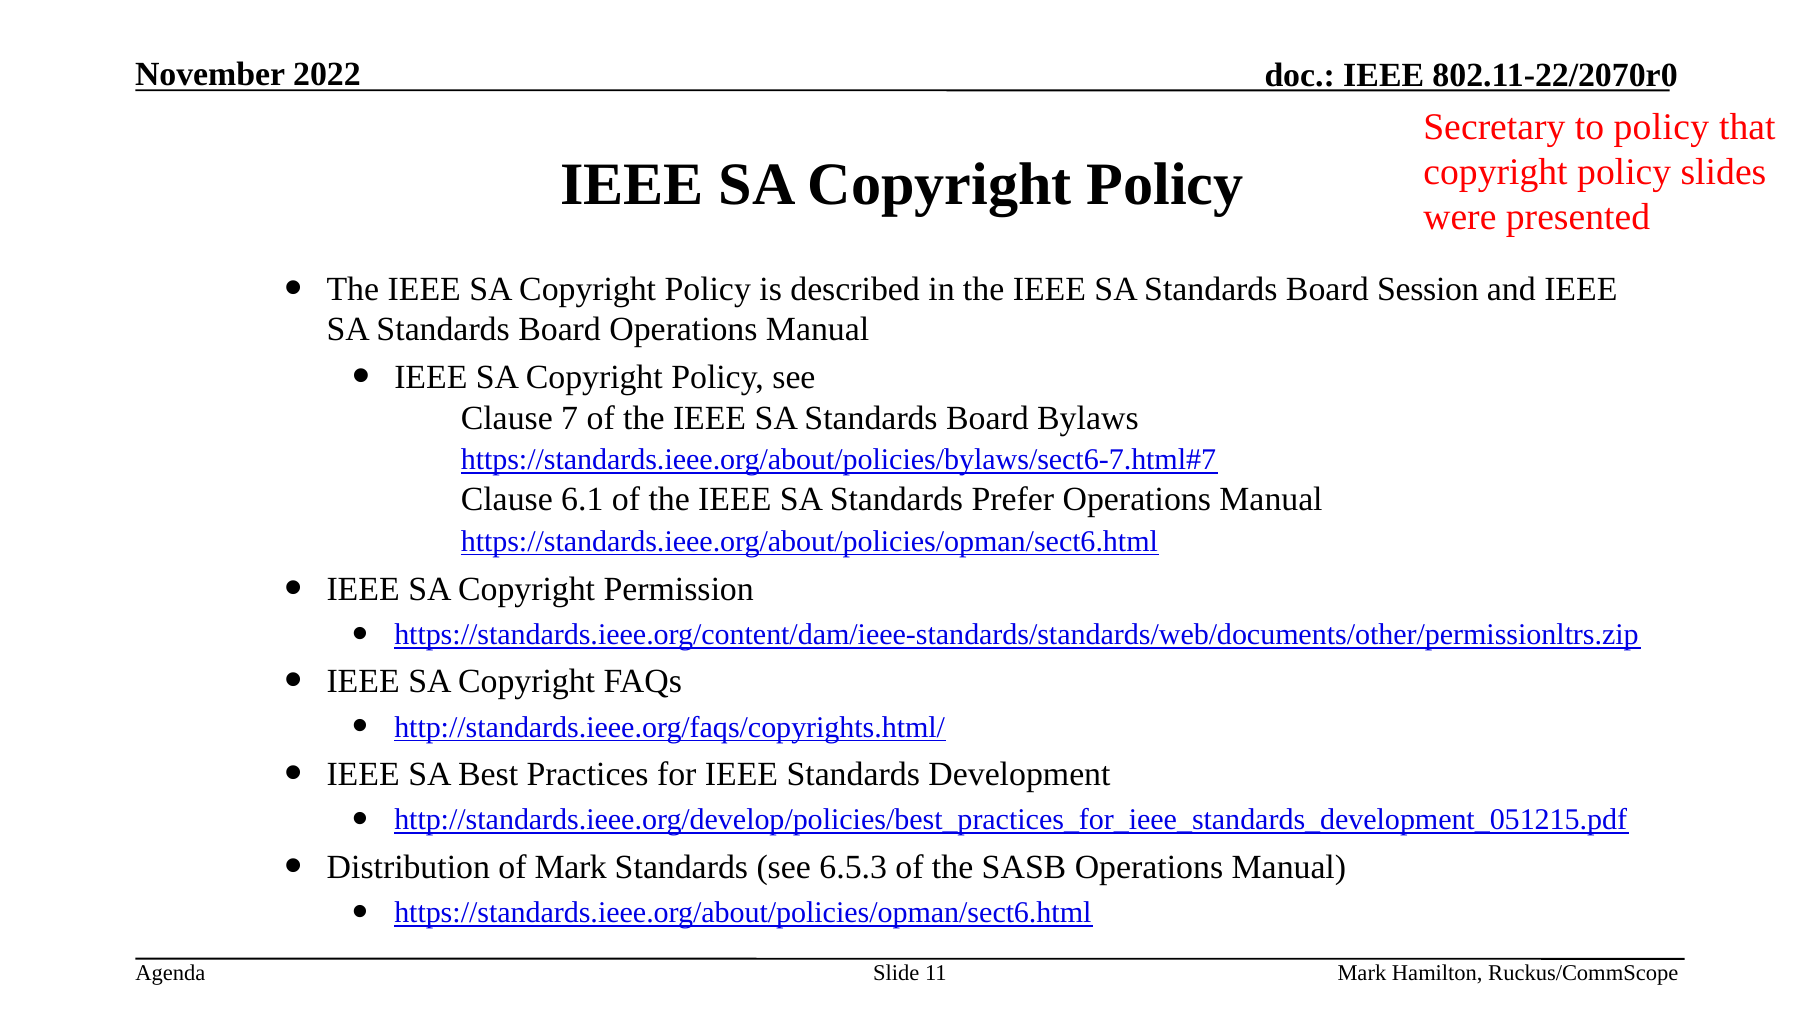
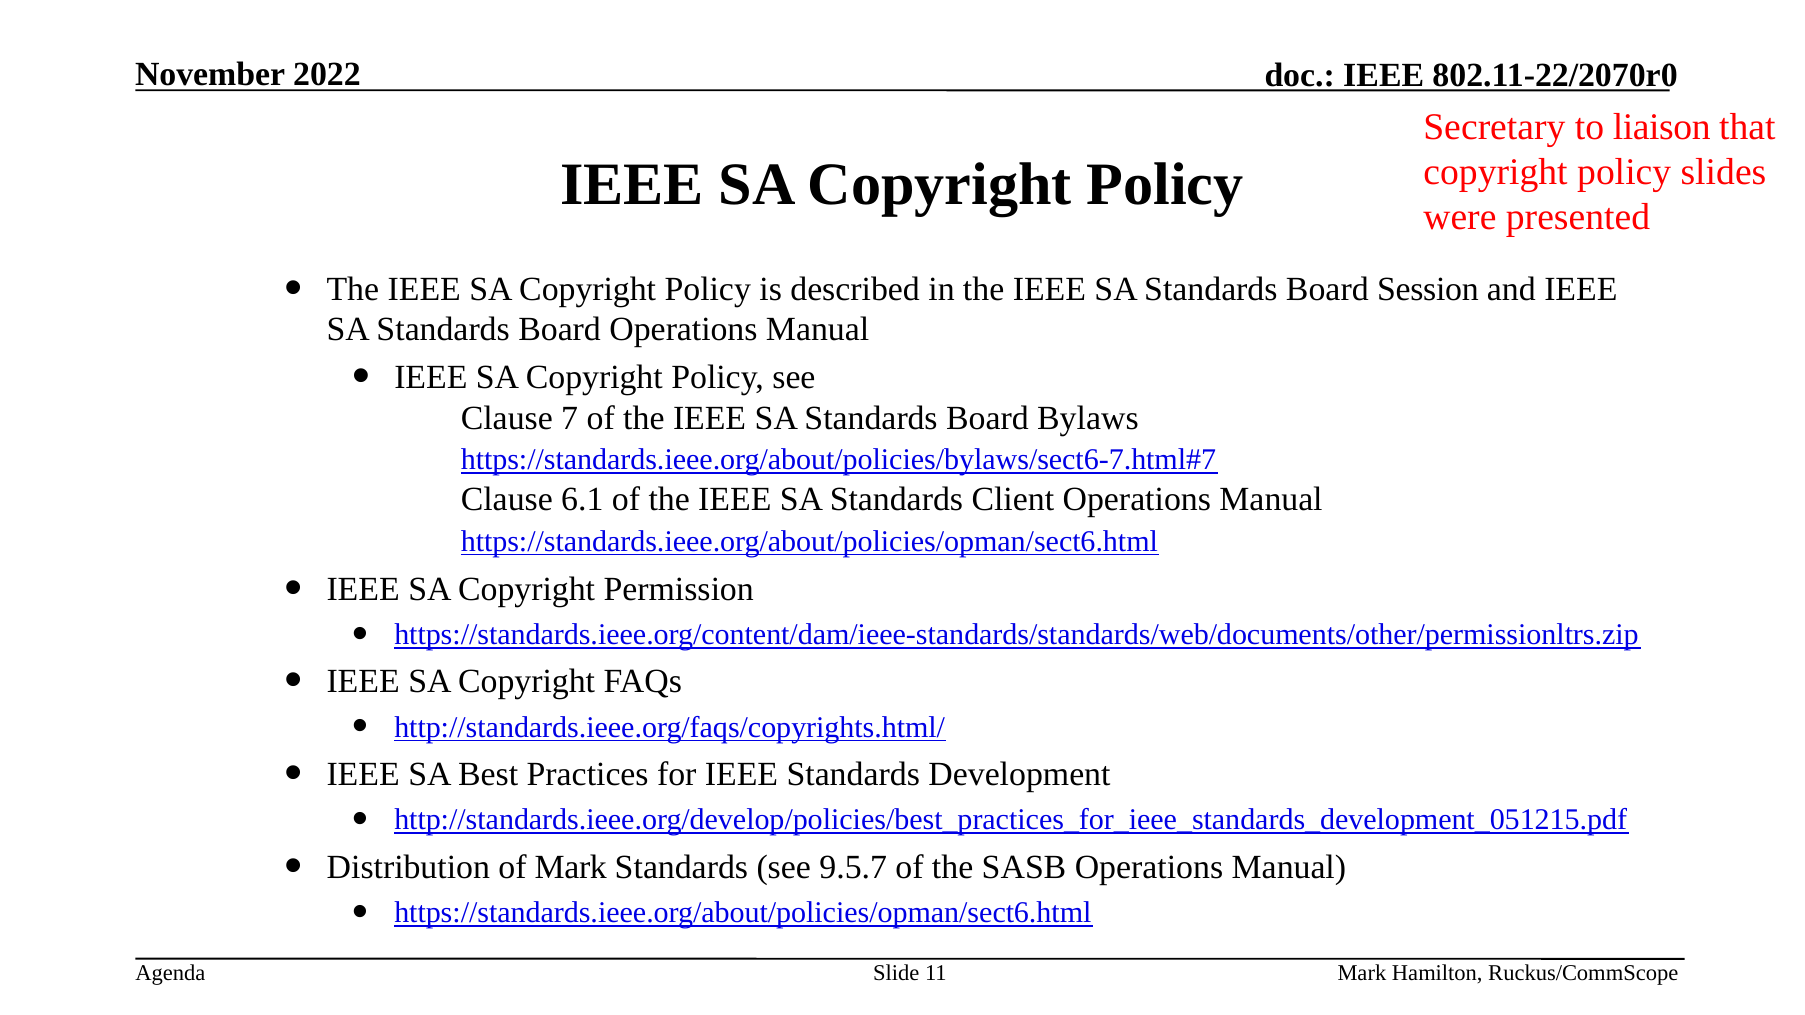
to policy: policy -> liaison (1662, 127)
Prefer: Prefer -> Client (1013, 500)
6.5.3: 6.5.3 -> 9.5.7 (853, 867)
